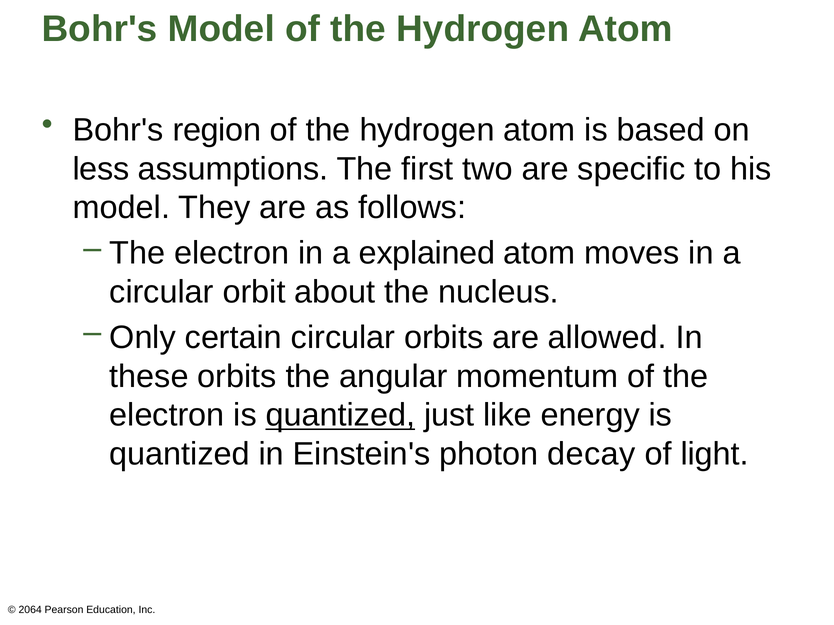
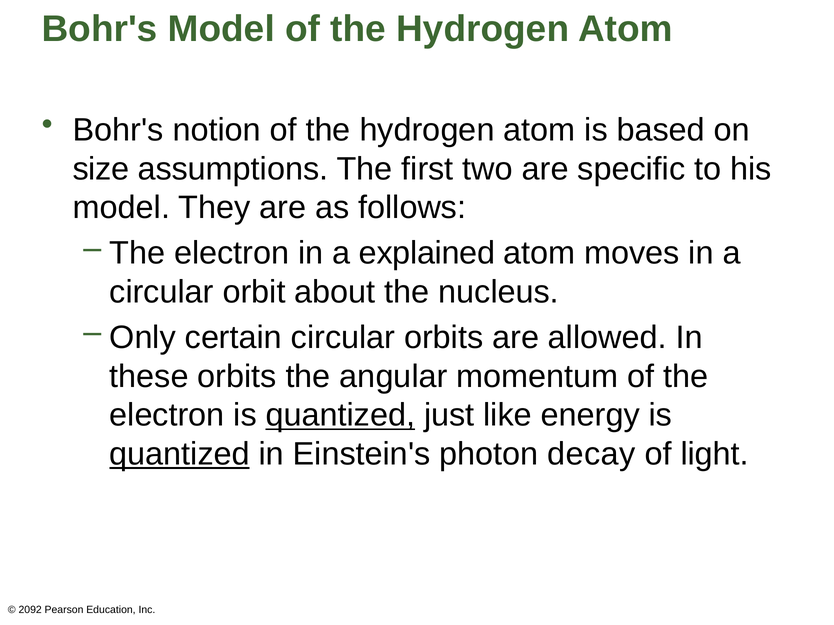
region: region -> notion (217, 130)
less: less -> size (101, 169)
quantized underline: none -> present (180, 455)
2064: 2064 -> 2092 (30, 610)
